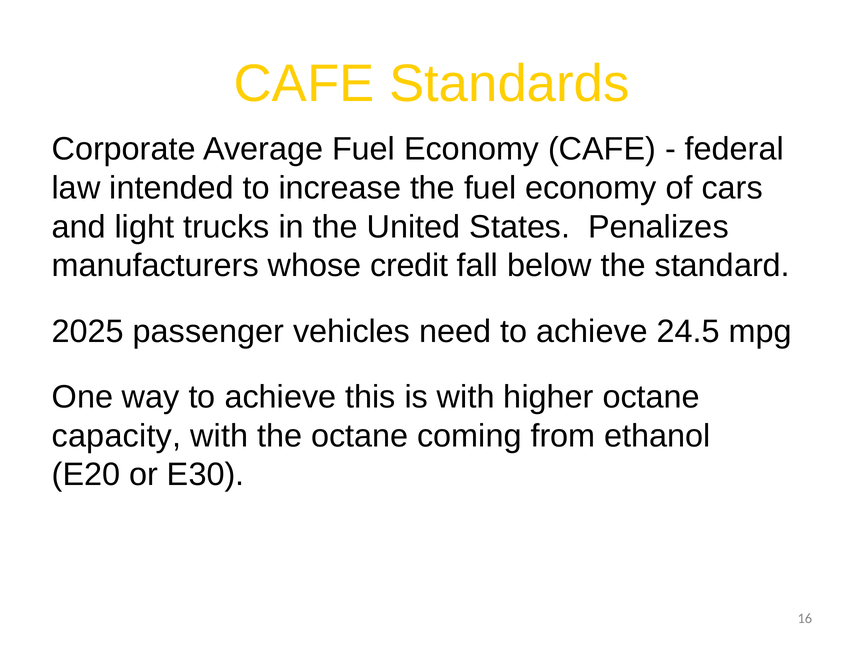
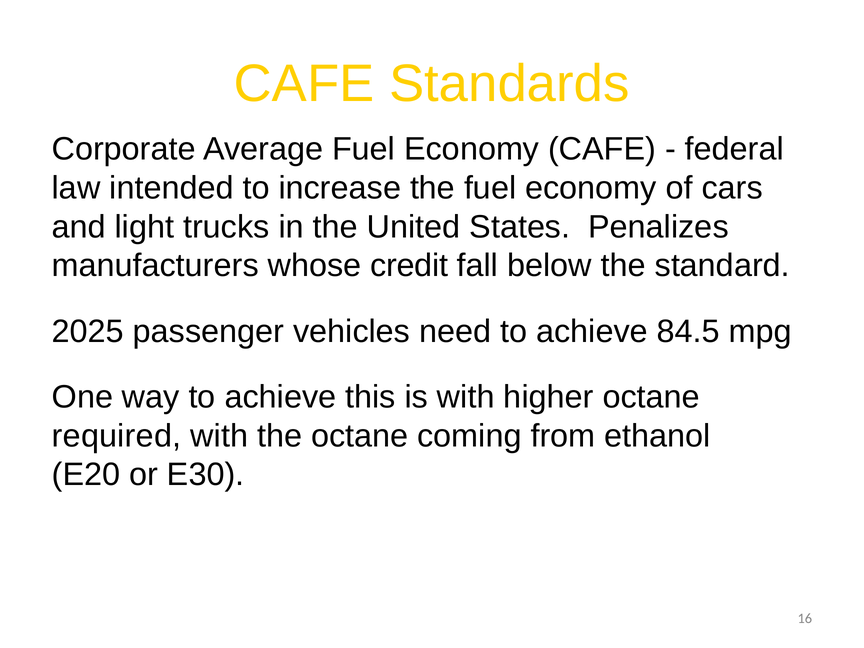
24.5: 24.5 -> 84.5 (688, 331)
capacity: capacity -> required (117, 436)
